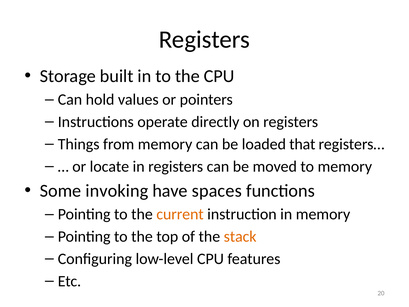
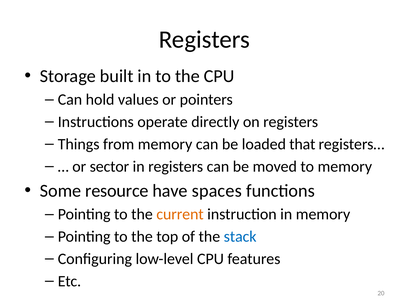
locate: locate -> sector (109, 166)
invoking: invoking -> resource (117, 191)
stack colour: orange -> blue (240, 236)
